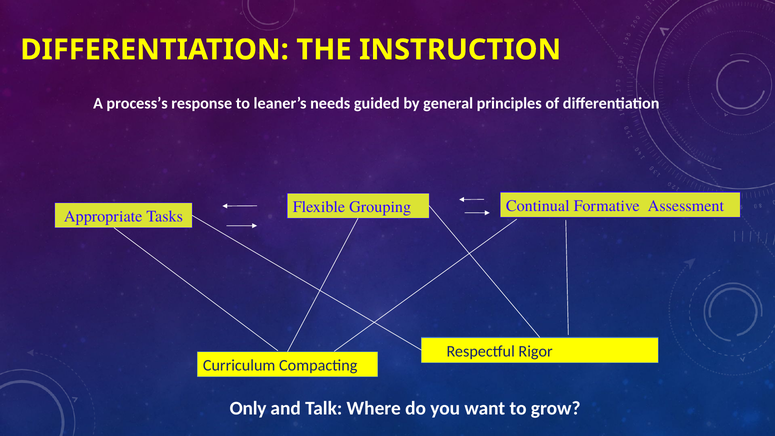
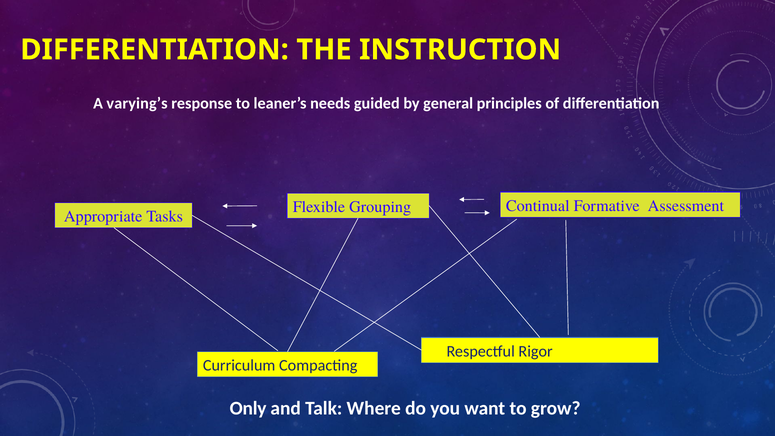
process’s: process’s -> varying’s (137, 104)
